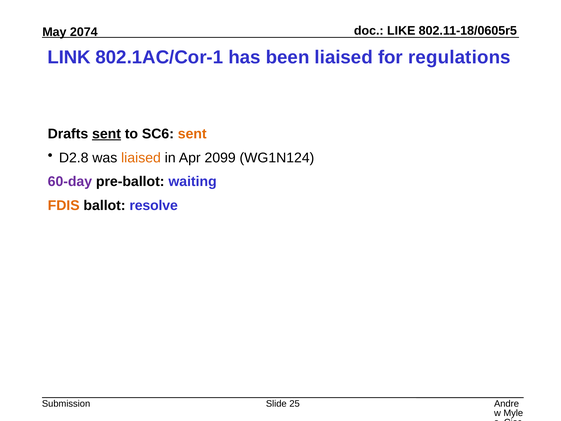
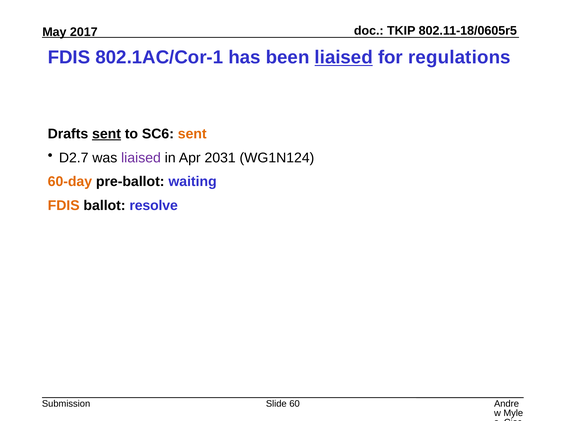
LIKE: LIKE -> TKIP (401, 31)
2074: 2074 -> 2017 (84, 32)
LINK: LINK -> FDIS (69, 57)
liaised underline: none -> present (344, 57)
D2.8: D2.8 -> D2.7 (74, 158)
liaised colour: orange -> purple (141, 158)
2099: 2099 -> 2031 (220, 158)
60-day colour: purple -> orange (70, 181)
25: 25 -> 60 (295, 404)
